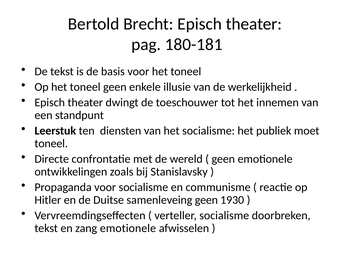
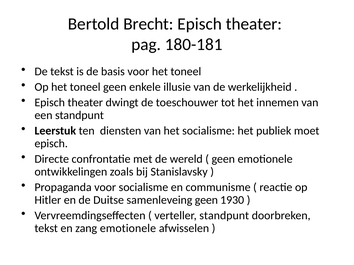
toneel: toneel -> episch (51, 144)
verteller socialisme: socialisme -> standpunt (224, 216)
